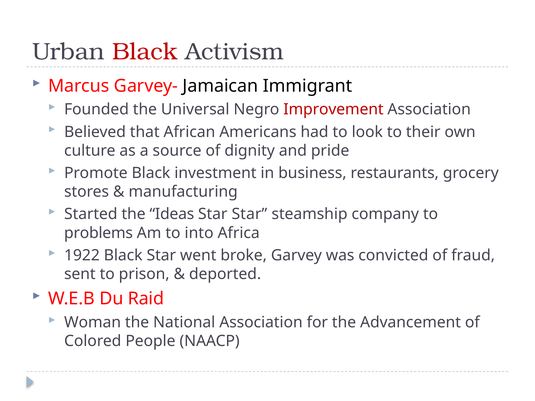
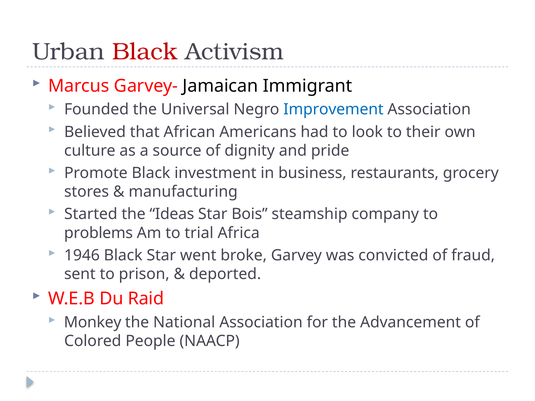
Improvement colour: red -> blue (333, 110)
Star Star: Star -> Bois (250, 214)
into: into -> trial (199, 233)
1922: 1922 -> 1946 (82, 255)
Woman: Woman -> Monkey (93, 322)
